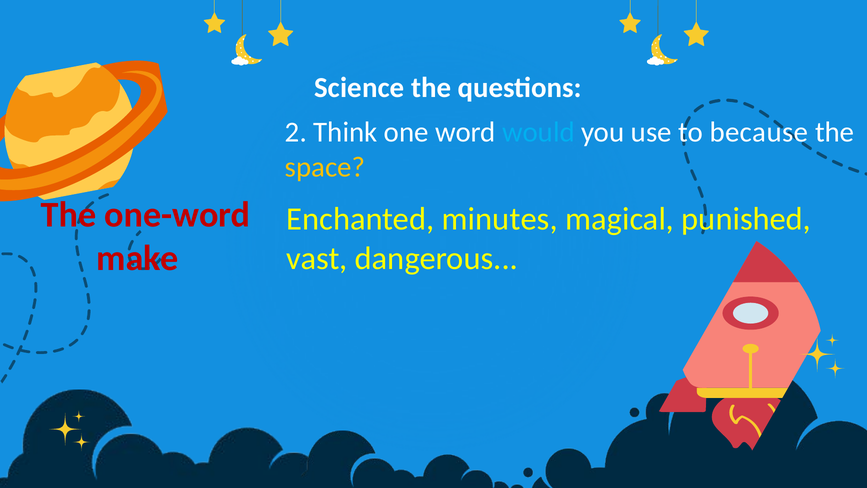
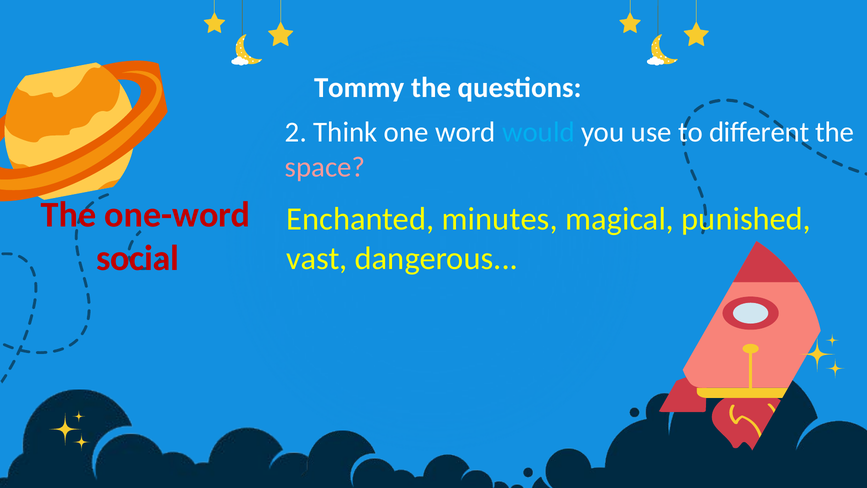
Science: Science -> Tommy (359, 88)
because: because -> diﬀerent (759, 132)
space colour: yellow -> pink (325, 167)
make: make -> social (138, 258)
